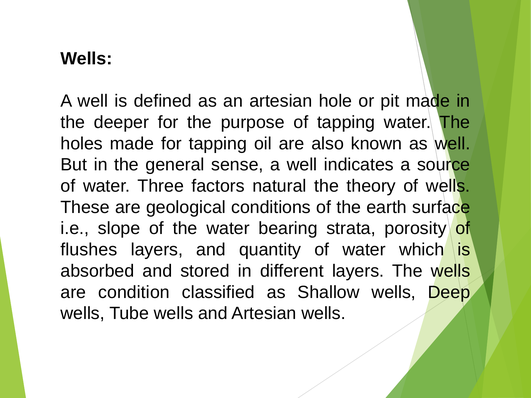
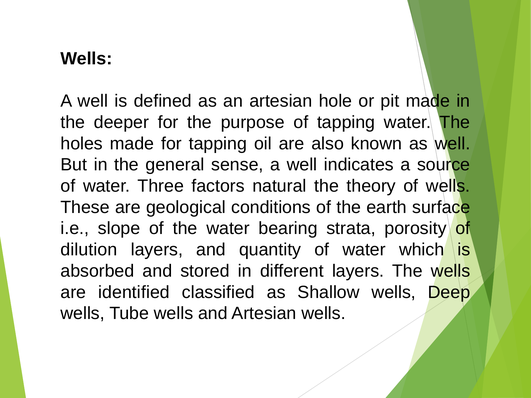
flushes: flushes -> dilution (89, 250)
condition: condition -> identified (134, 292)
